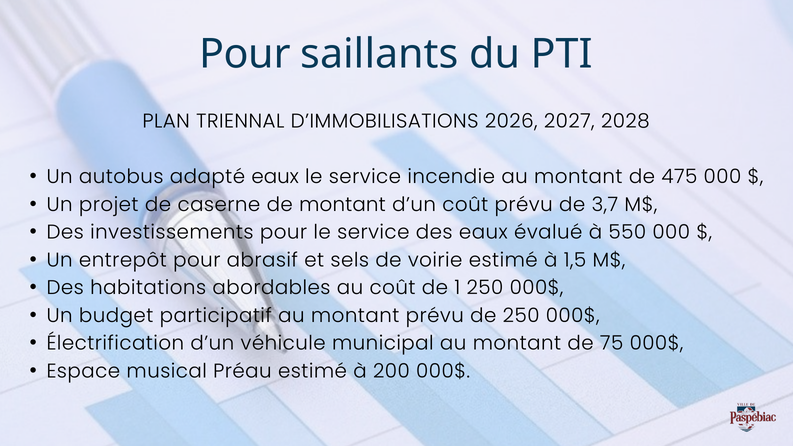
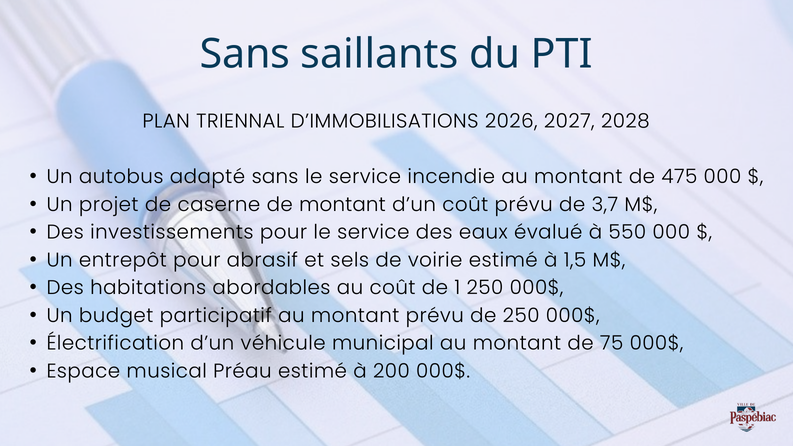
Pour: Pour -> Sans (245, 54)
adapté eaux: eaux -> sans (275, 177)
